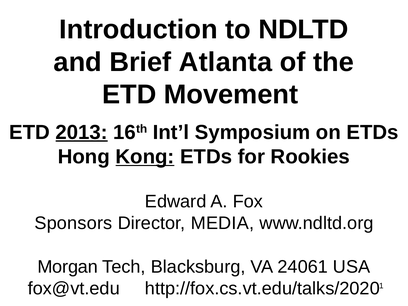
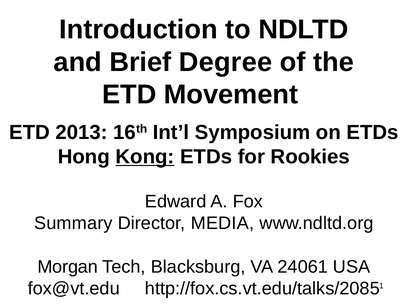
Atlanta: Atlanta -> Degree (226, 62)
2013 underline: present -> none (82, 132)
Sponsors: Sponsors -> Summary (73, 223)
http://fox.cs.vt.edu/talks/2020: http://fox.cs.vt.edu/talks/2020 -> http://fox.cs.vt.edu/talks/2085 (262, 289)
